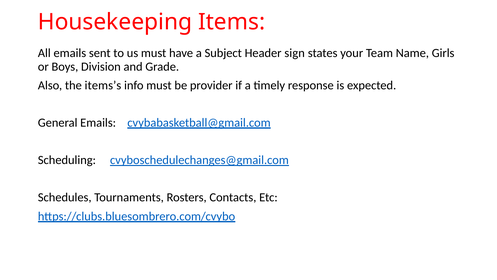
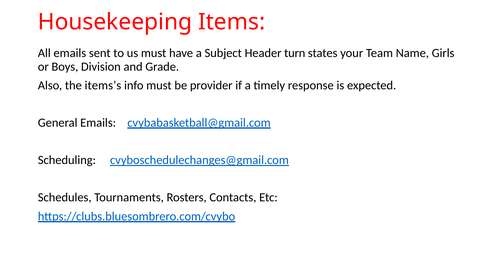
sign: sign -> turn (295, 53)
